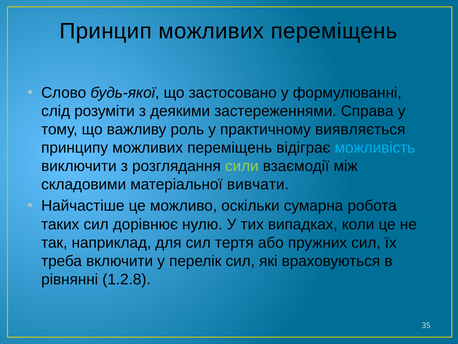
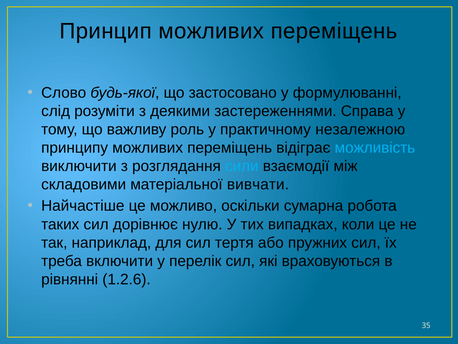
виявляється: виявляється -> незалежною (360, 129)
сили colour: light green -> light blue (242, 166)
1.2.8: 1.2.8 -> 1.2.6 (126, 279)
